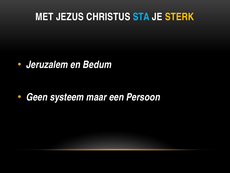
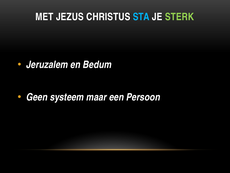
STERK colour: yellow -> light green (180, 17)
